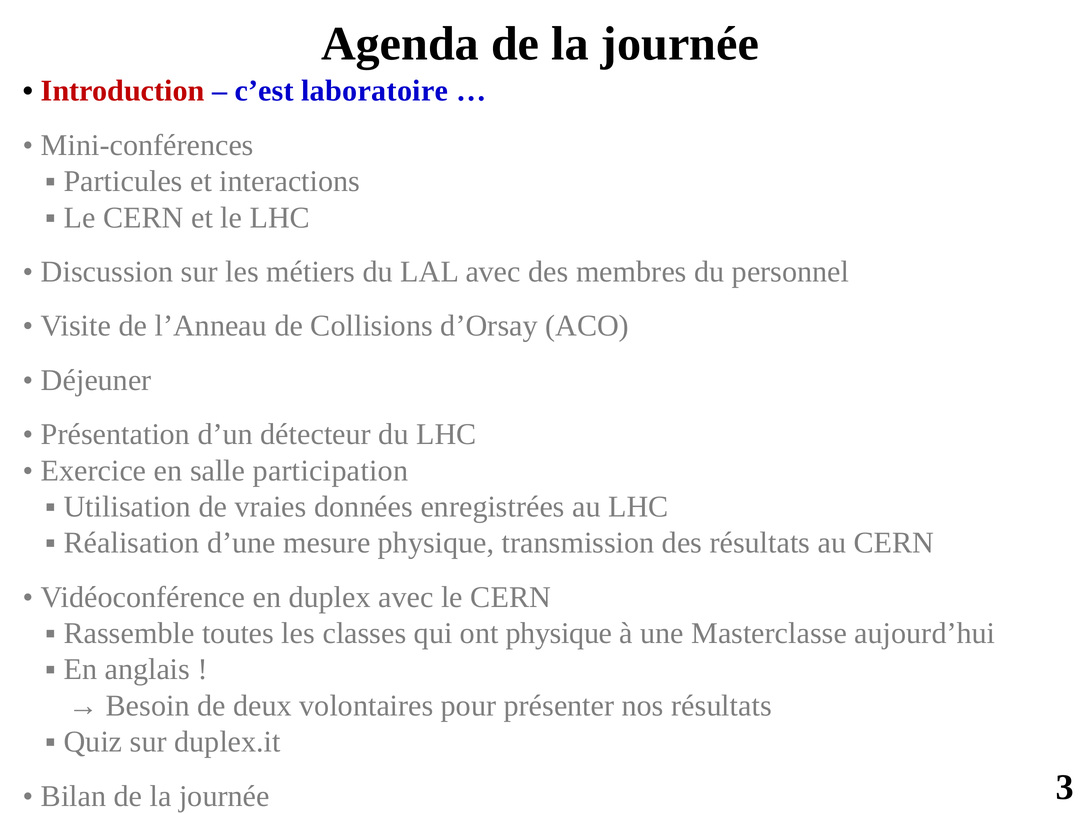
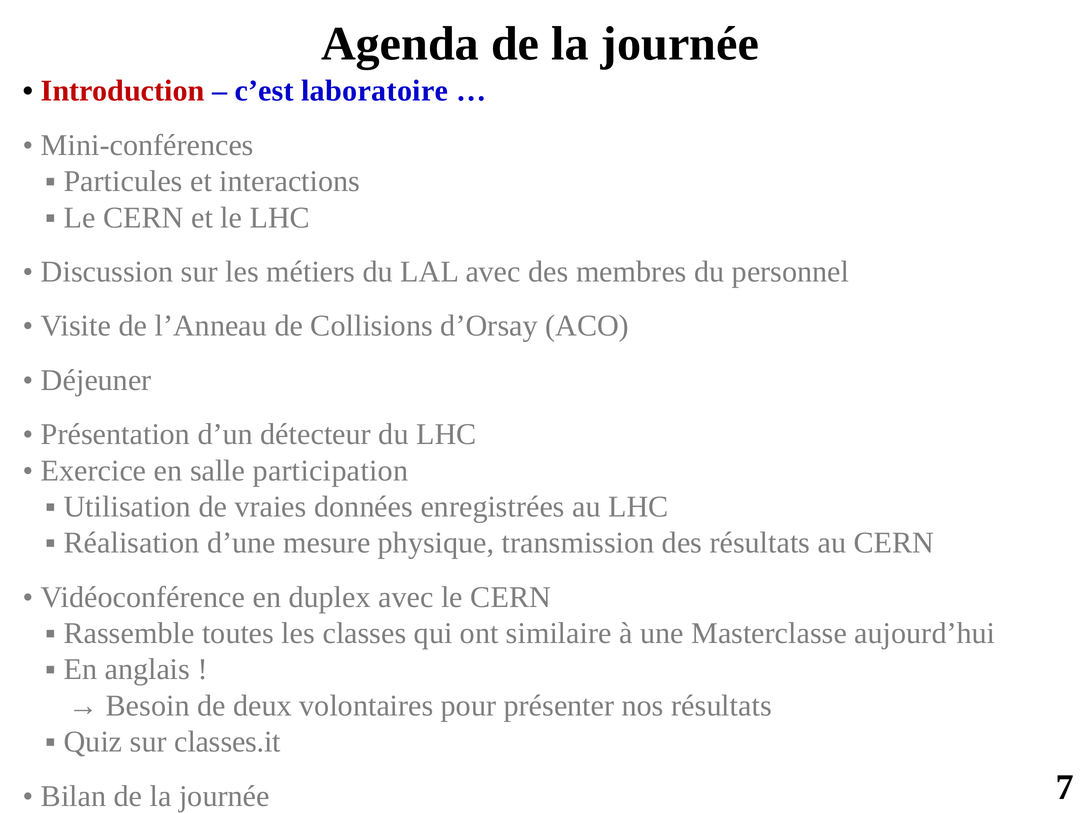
ont physique: physique -> similaire (559, 634)
duplex.it: duplex.it -> classes.it (228, 742)
3: 3 -> 7 (1065, 788)
